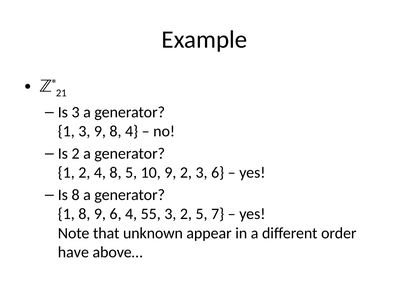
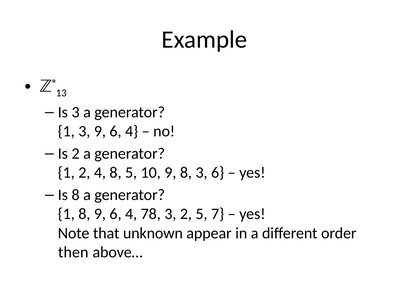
21: 21 -> 13 (61, 93)
3 9 8: 8 -> 6 (116, 131)
9 2: 2 -> 8 (186, 173)
55: 55 -> 78 (151, 214)
have: have -> then (73, 252)
